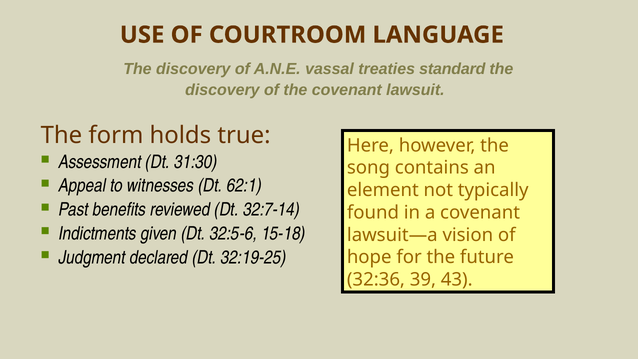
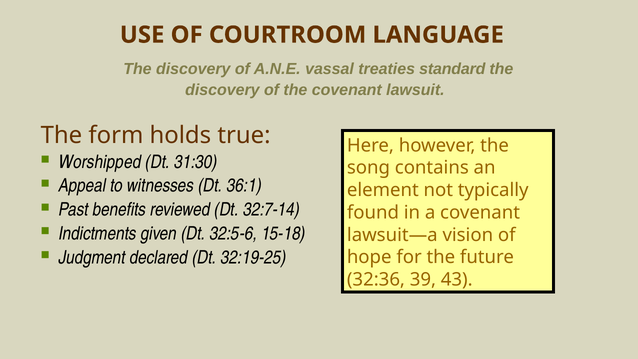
Assessment: Assessment -> Worshipped (100, 162)
62:1: 62:1 -> 36:1 (244, 186)
